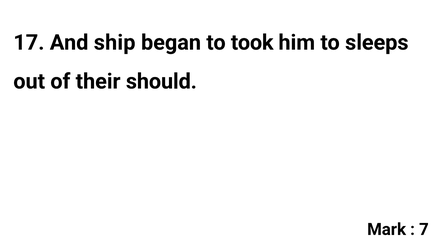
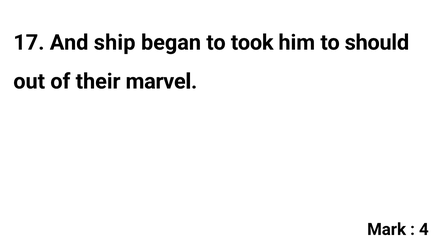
sleeps: sleeps -> should (377, 43)
should: should -> marvel (161, 82)
7: 7 -> 4 (424, 230)
